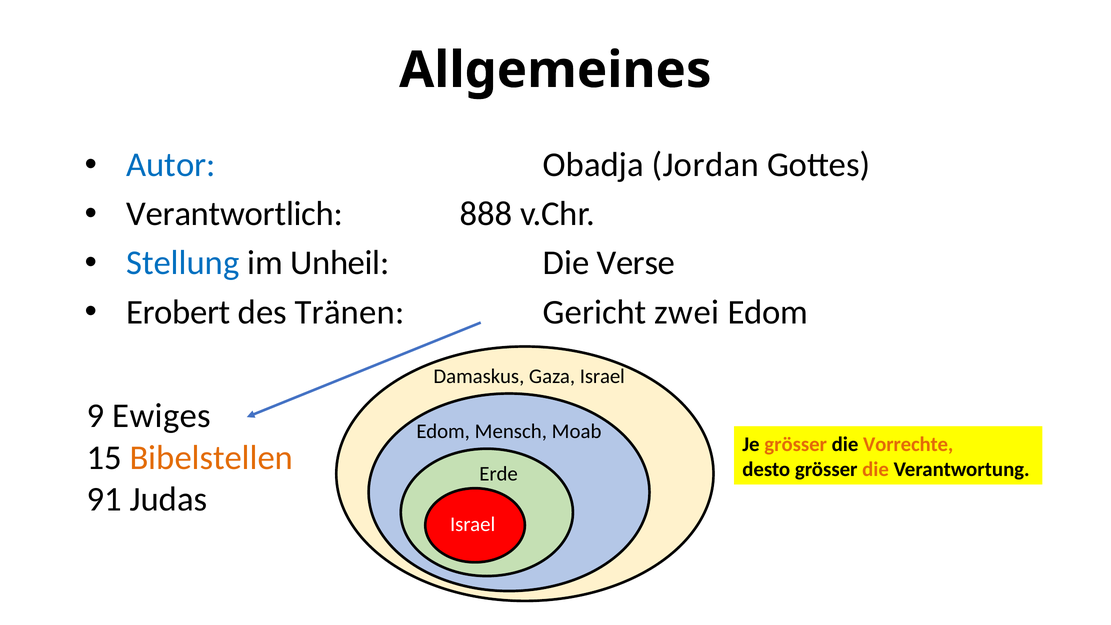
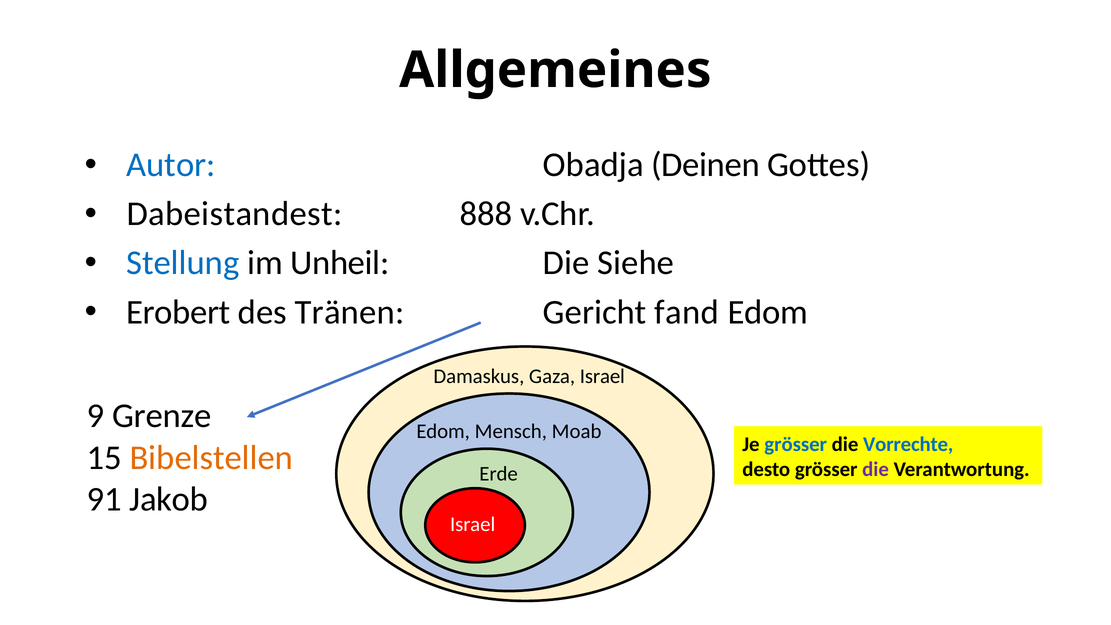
Jordan: Jordan -> Deinen (706, 165)
Verantwortlich: Verantwortlich -> Dabeistandest (234, 214)
Verse: Verse -> Siehe (636, 263)
zwei: zwei -> fand (687, 312)
Ewiges: Ewiges -> Grenze (162, 416)
grösser colour: orange -> blue (796, 444)
Vorrechte colour: orange -> blue (908, 444)
die colour: orange -> purple (876, 469)
Judas: Judas -> Jakob (169, 499)
